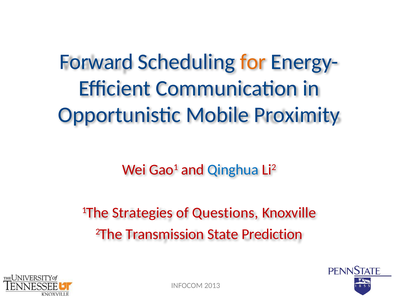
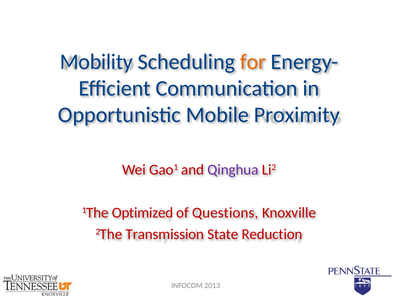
Forward: Forward -> Mobility (96, 62)
Qinghua colour: blue -> purple (233, 169)
Strategies: Strategies -> Optimized (143, 212)
Prediction: Prediction -> Reduction (272, 234)
